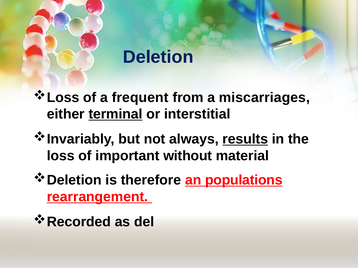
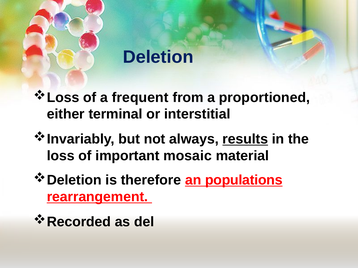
miscarriages: miscarriages -> proportioned (264, 98)
terminal underline: present -> none (116, 114)
without: without -> mosaic (188, 156)
